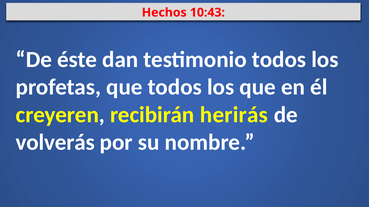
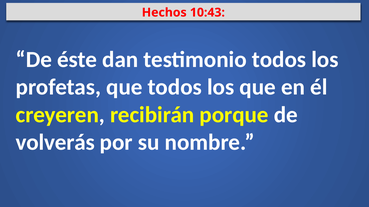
herirás: herirás -> porque (234, 115)
